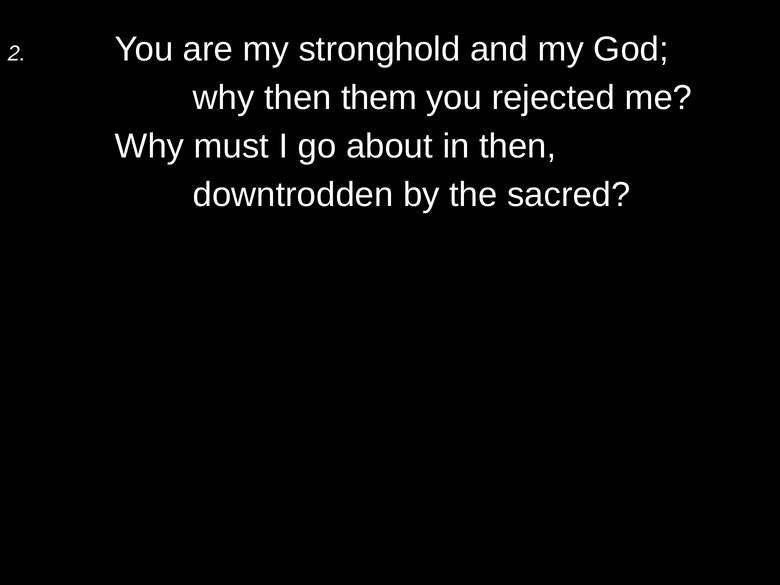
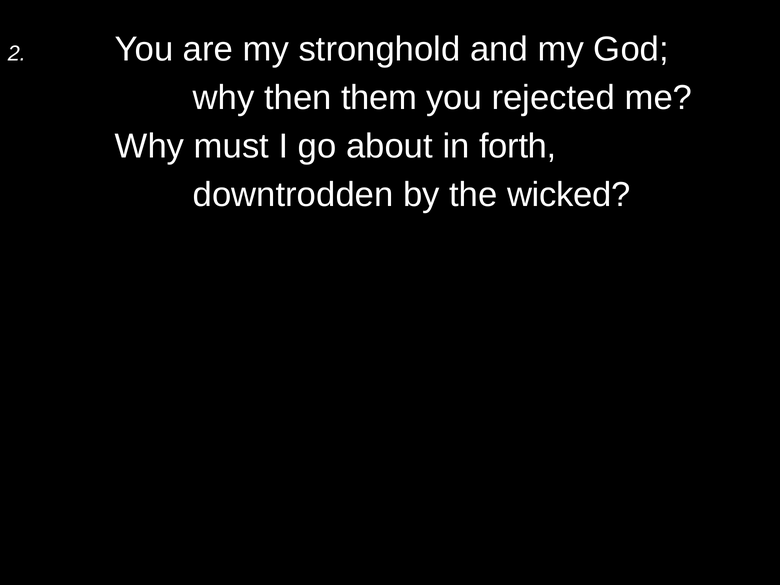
in then: then -> forth (518, 146)
sacred: sacred -> wicked (569, 195)
